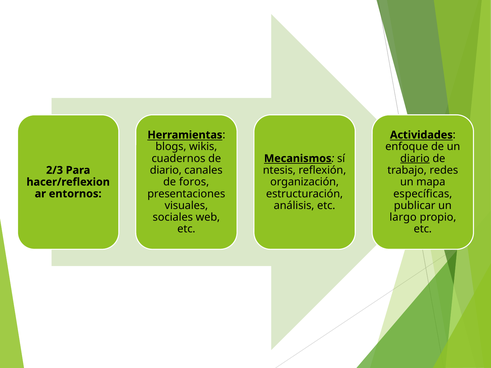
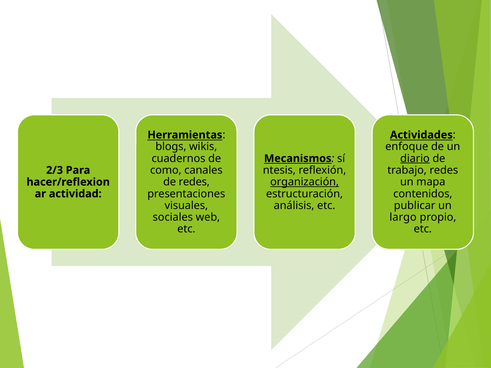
diario: diario -> como (166, 170)
de foros: foros -> redes (194, 182)
organización underline: none -> present (305, 182)
específicas: específicas -> contenidos (423, 194)
entornos: entornos -> actividad (75, 194)
